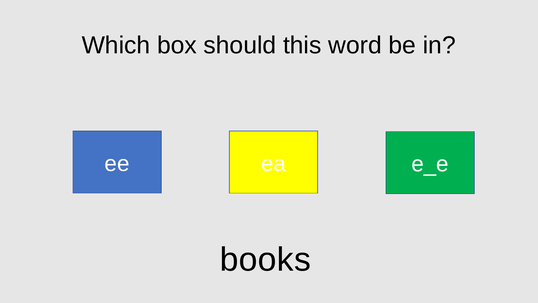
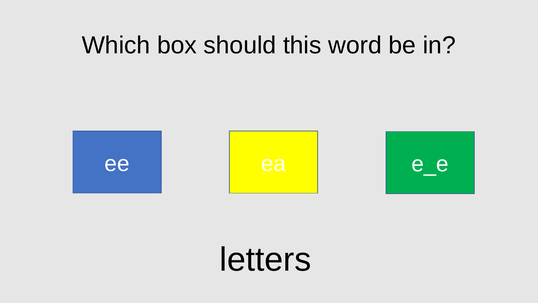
books: books -> letters (265, 259)
